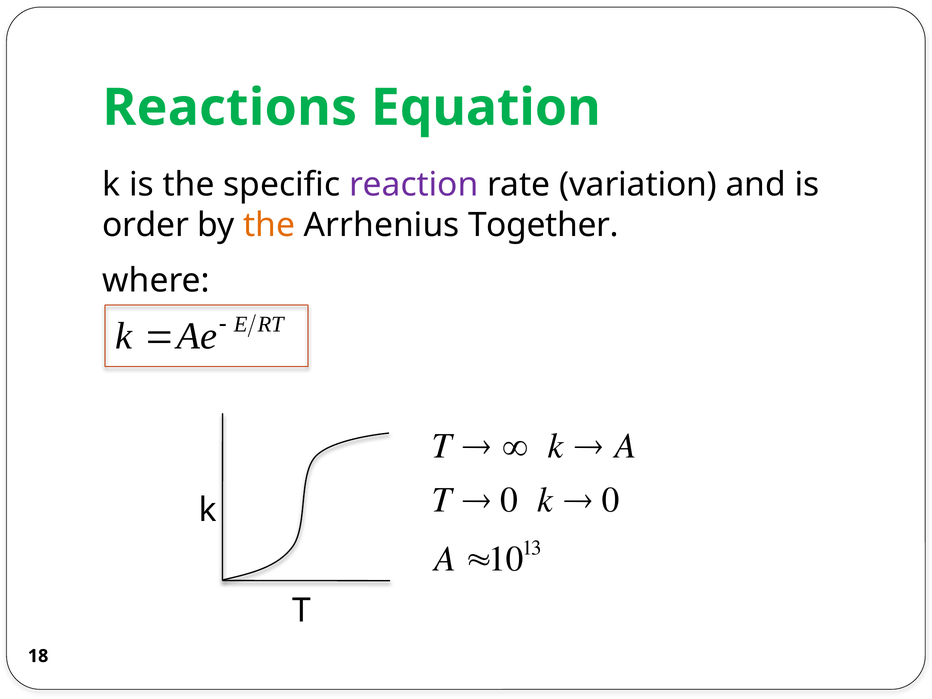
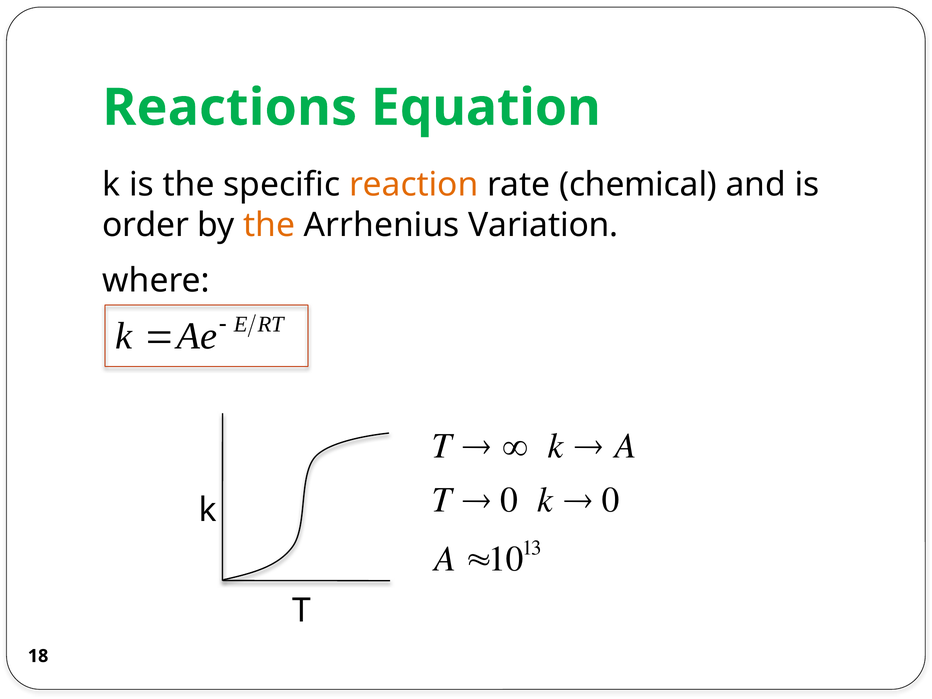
reaction colour: purple -> orange (414, 185)
variation: variation -> chemical (638, 185)
Together: Together -> Variation (543, 225)
